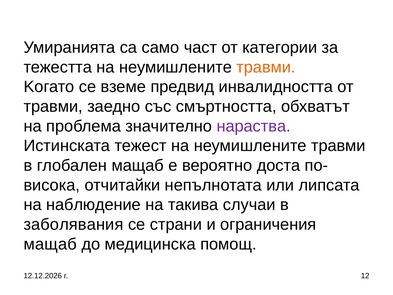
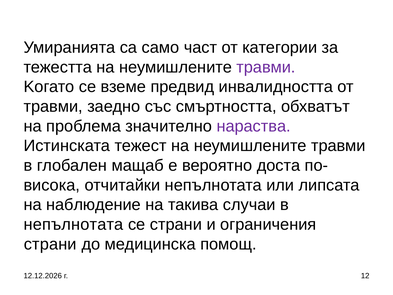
травми colour: orange -> purple (266, 67)
заболявания: заболявания -> непълнотата (73, 224)
мащаб: мащаб -> страни (50, 244)
